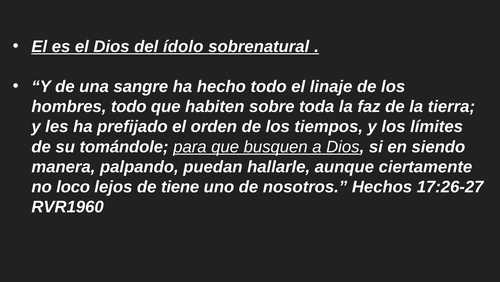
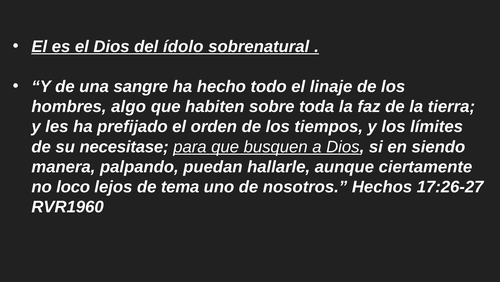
hombres todo: todo -> algo (129, 106)
tomándole: tomándole -> necesitase (124, 146)
tiene: tiene -> tema (180, 186)
